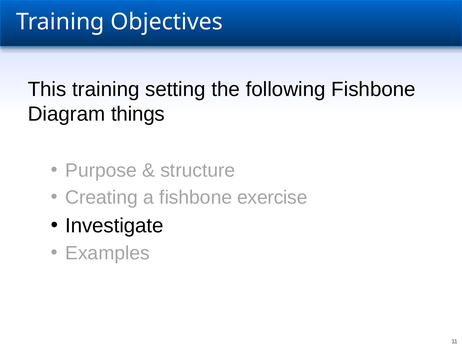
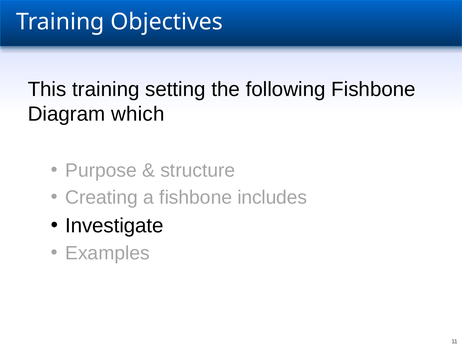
things: things -> which (138, 114)
exercise: exercise -> includes (272, 197)
